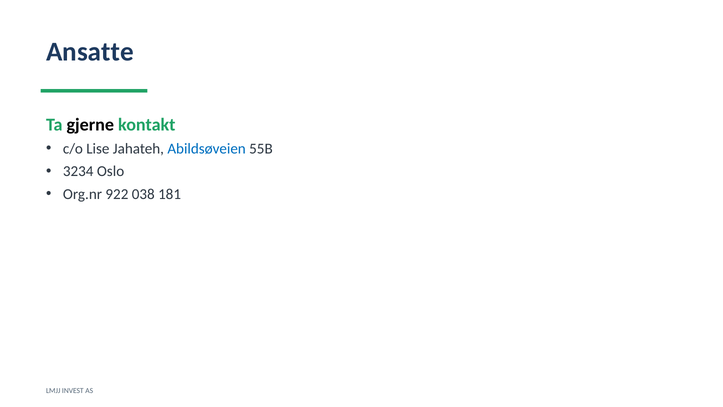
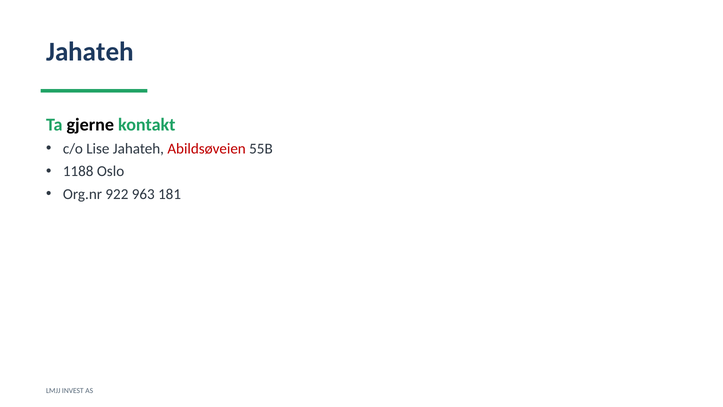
Ansatte: Ansatte -> Jahateh (90, 52)
Abildsøveien colour: blue -> red (207, 149)
3234: 3234 -> 1188 (78, 171)
038: 038 -> 963 (143, 194)
